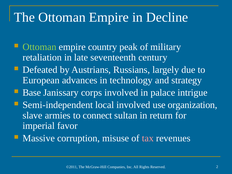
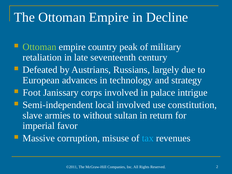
Base: Base -> Foot (32, 93)
organization: organization -> constitution (192, 105)
connect: connect -> without (97, 115)
tax colour: pink -> light blue (148, 138)
